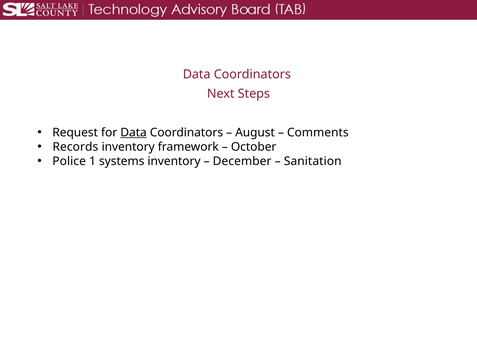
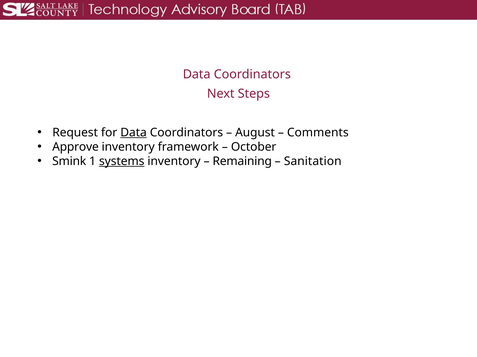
Records: Records -> Approve (76, 147)
Police: Police -> Smink (69, 162)
systems underline: none -> present (122, 162)
December: December -> Remaining (242, 162)
